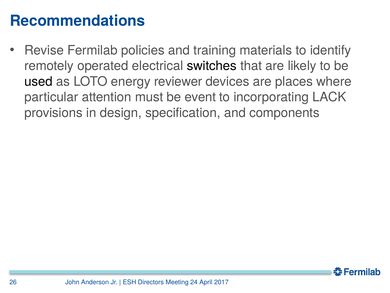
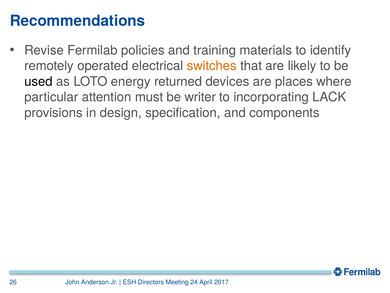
switches colour: black -> orange (212, 66)
reviewer: reviewer -> returned (178, 81)
event: event -> writer (200, 97)
